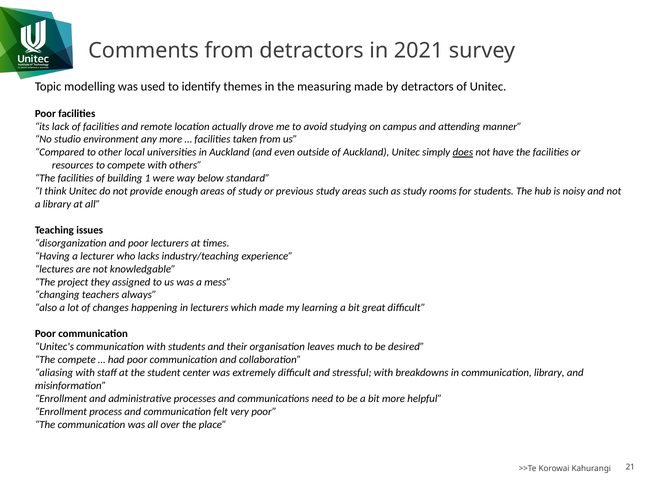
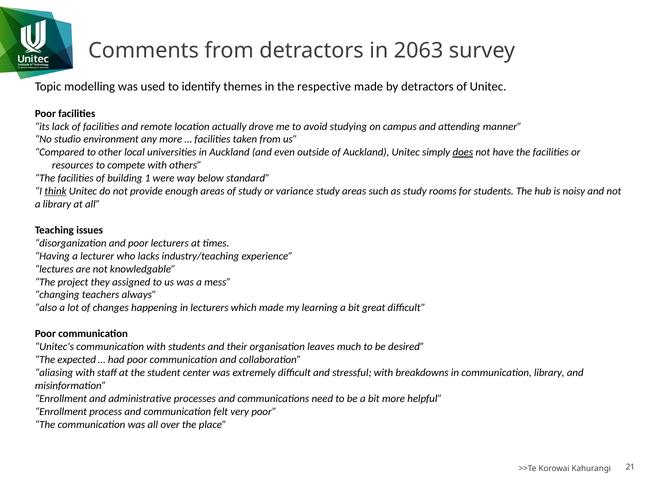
2021: 2021 -> 2063 (419, 51)
measuring: measuring -> respective (324, 87)
think underline: none -> present (55, 191)
previous: previous -> variance (295, 191)
The compete: compete -> expected (77, 360)
